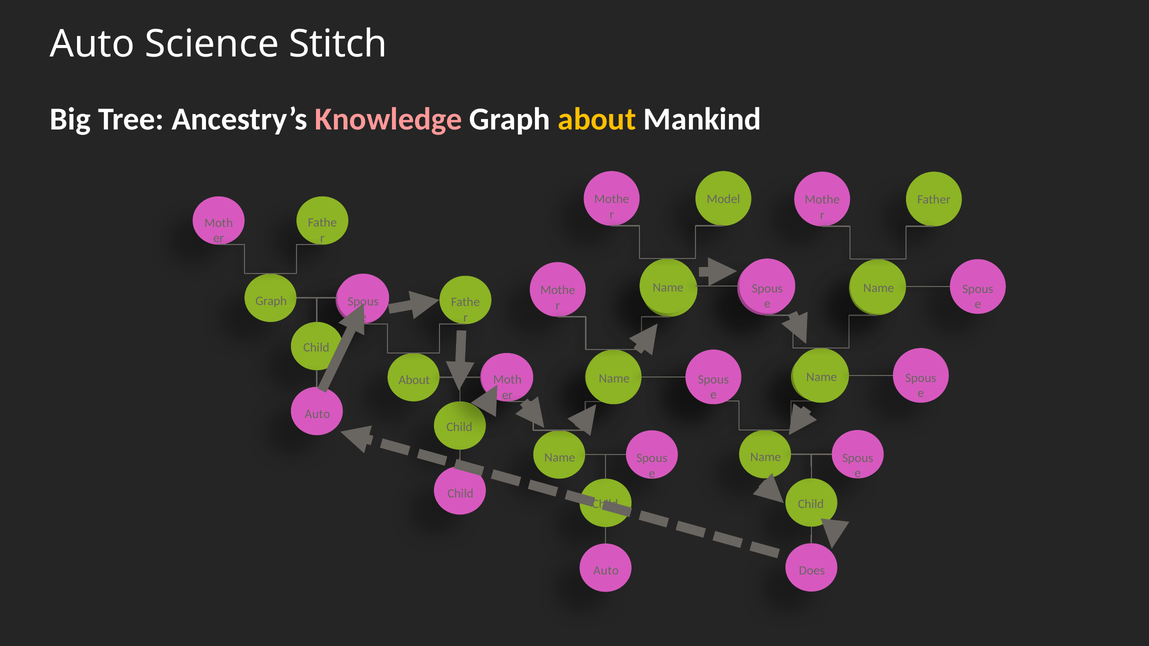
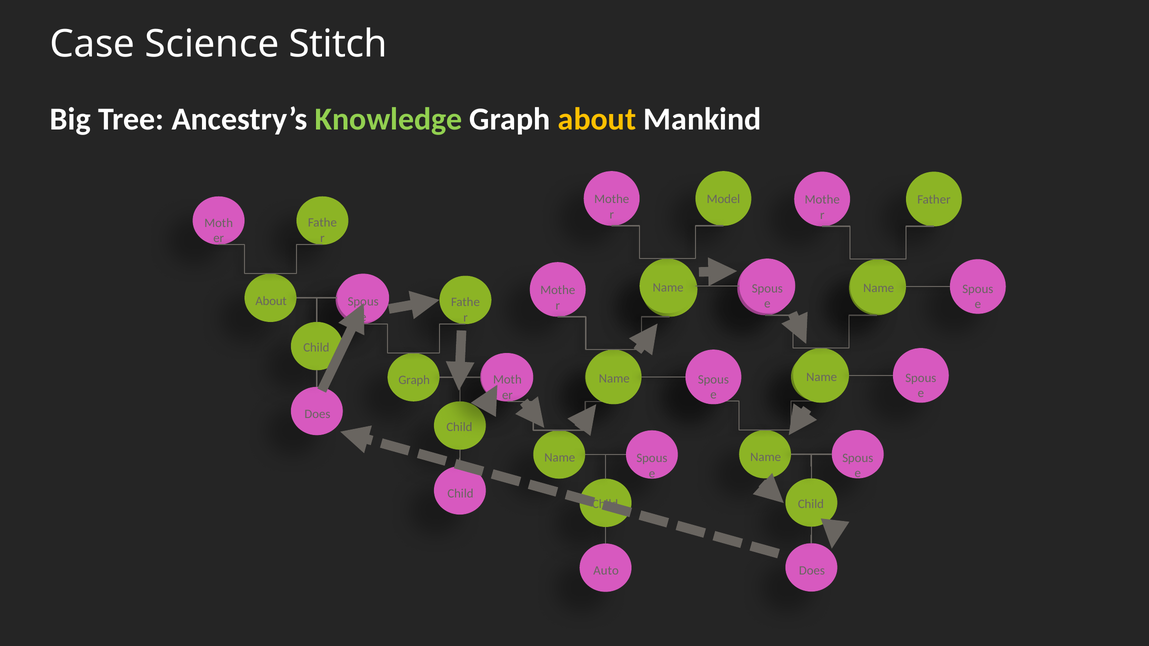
Auto: Auto -> Case (92, 44)
Knowledge colour: pink -> light green (389, 119)
Graph: Graph -> About (271, 301)
About: About -> Graph (414, 380)
Auto: Auto -> Does (317, 414)
